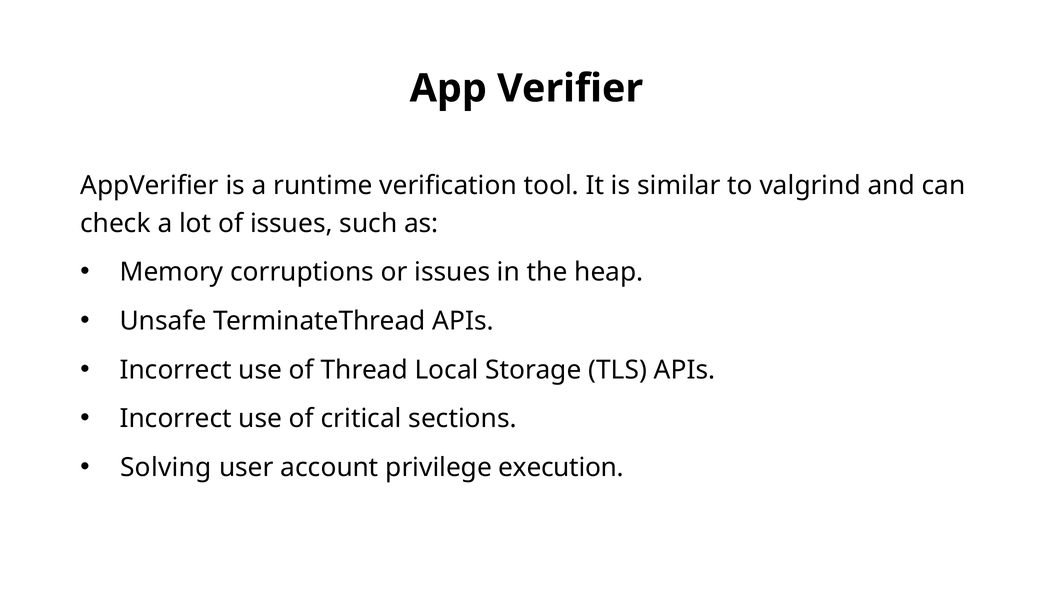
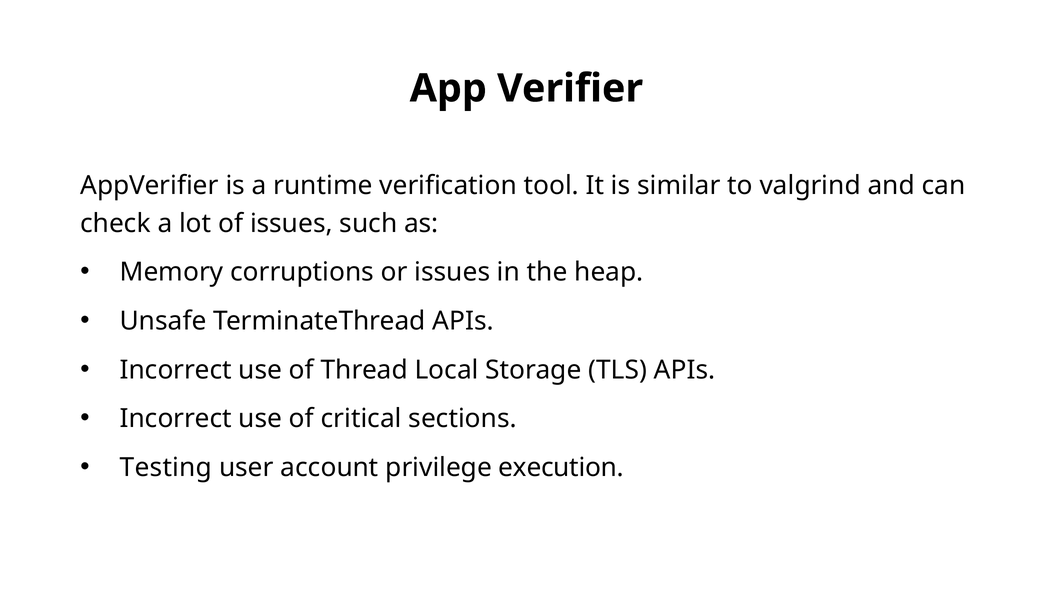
Solving: Solving -> Testing (166, 468)
